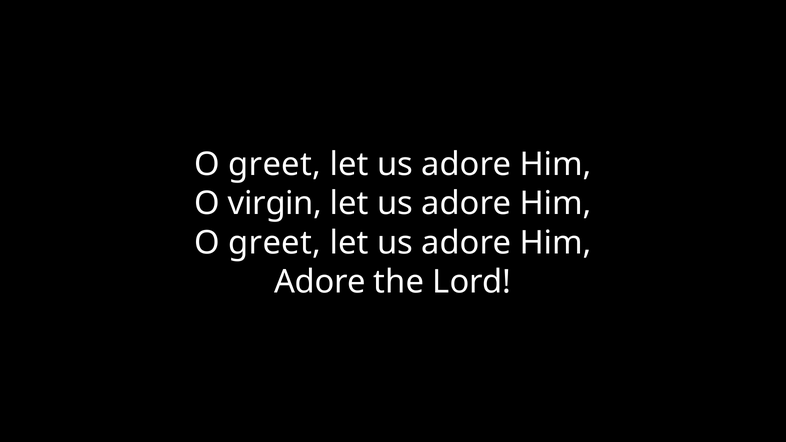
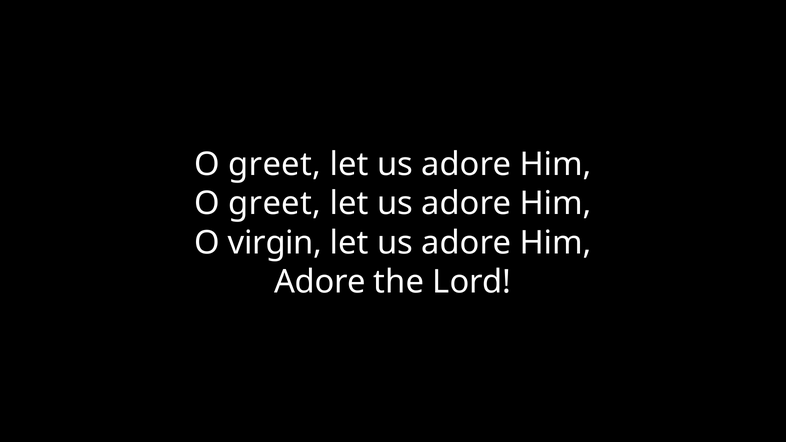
virgin: virgin -> greet (275, 204)
greet: greet -> virgin (275, 243)
